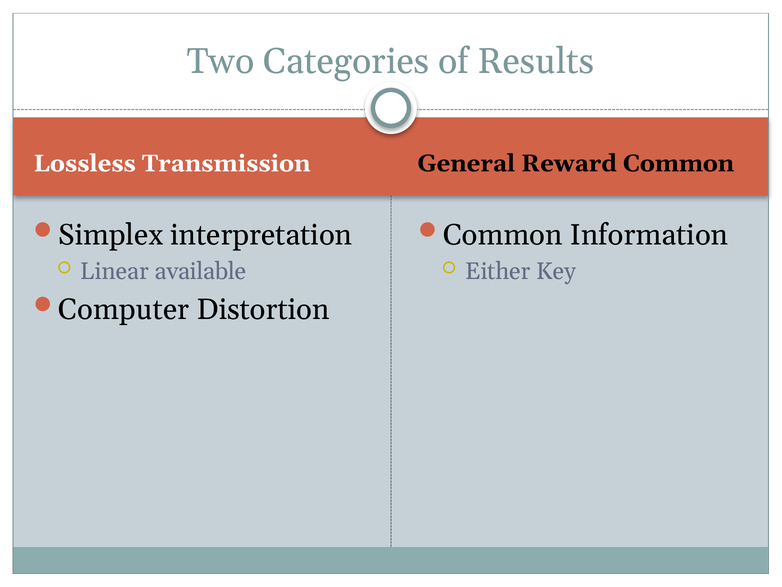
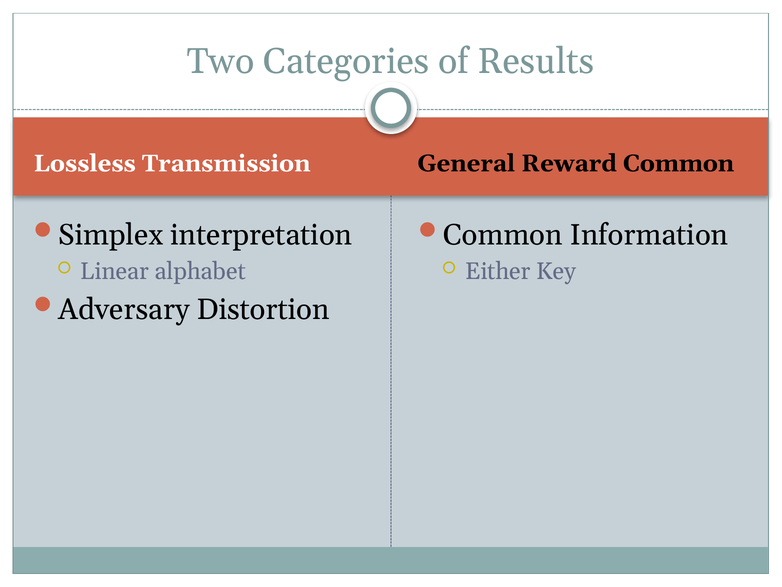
available: available -> alphabet (200, 271)
Computer: Computer -> Adversary (124, 309)
